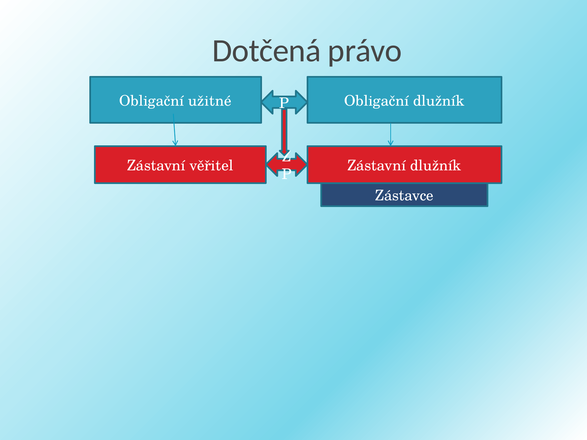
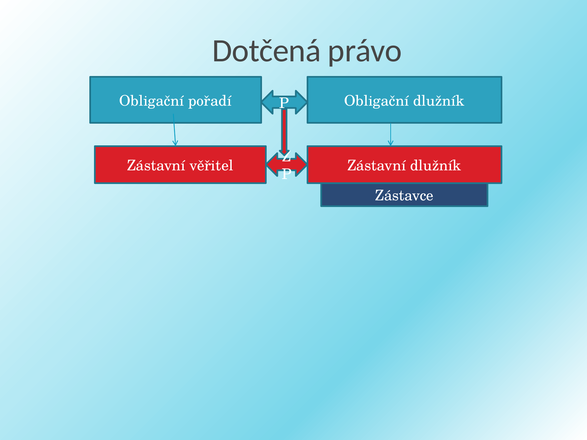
užitné: užitné -> pořadí (210, 101)
